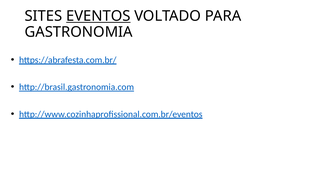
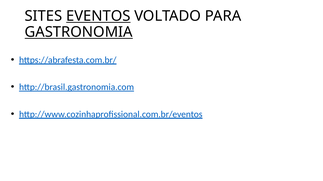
GASTRONOMIA underline: none -> present (79, 32)
